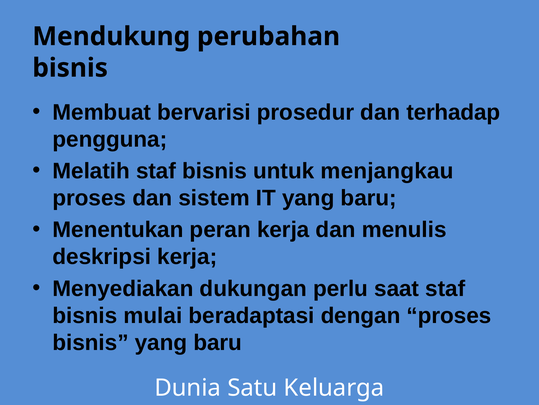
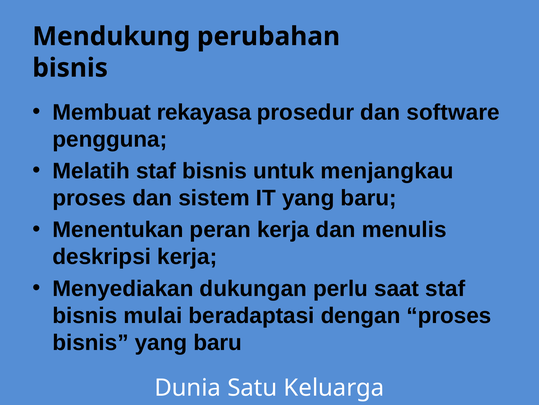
bervarisi: bervarisi -> rekayasa (204, 112)
terhadap: terhadap -> software (453, 112)
